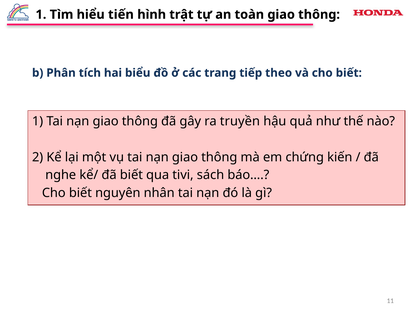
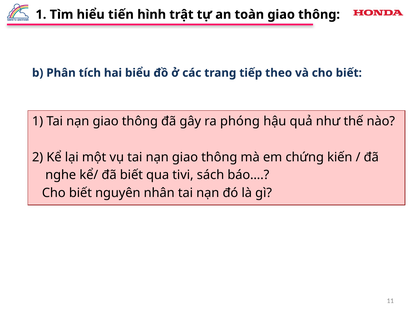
truyền: truyền -> phóng (240, 121)
